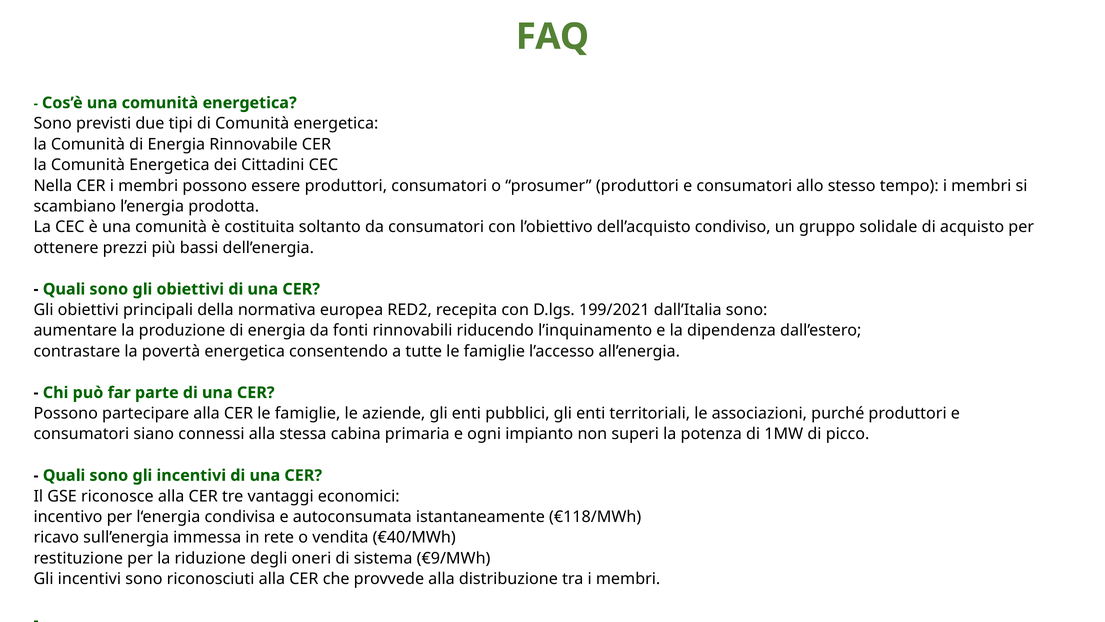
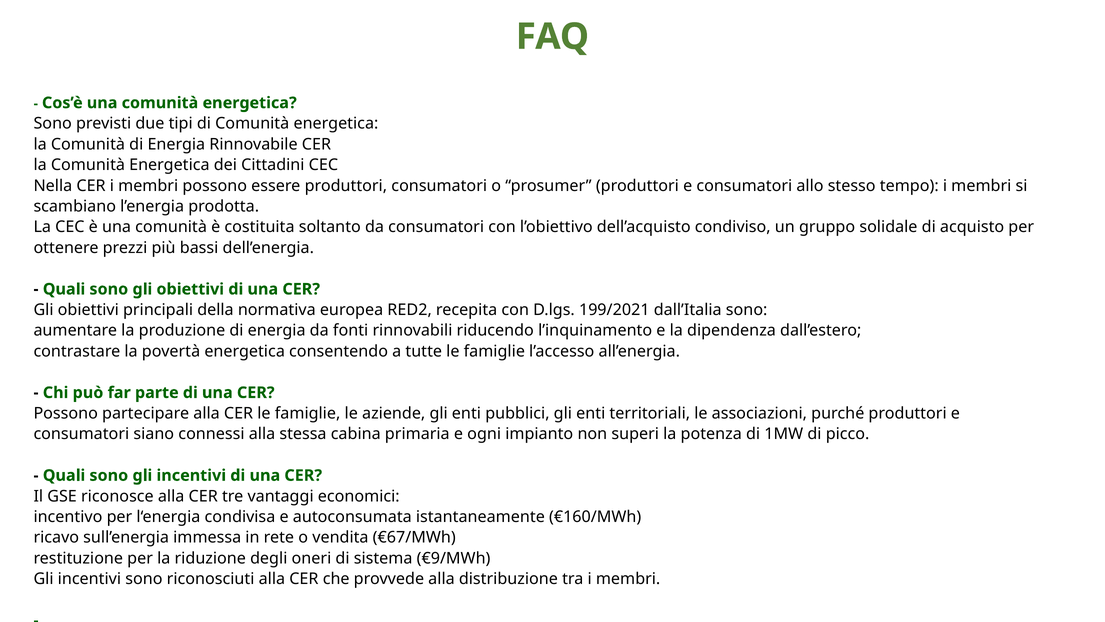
€118/MWh: €118/MWh -> €160/MWh (595, 517)
€40/MWh: €40/MWh -> €67/MWh (414, 537)
